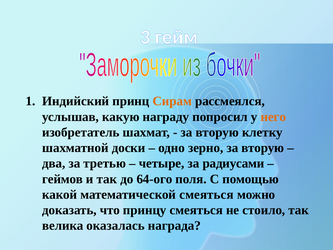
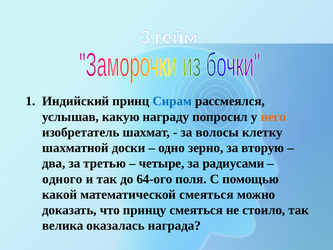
Сирам colour: orange -> blue (172, 101)
вторую: вторую -> волосы (217, 132)
геймов: геймов -> одного (62, 179)
